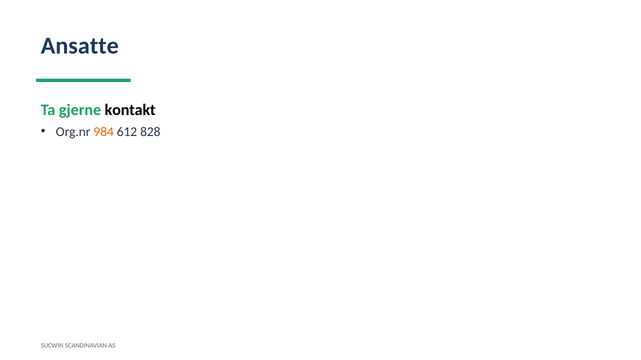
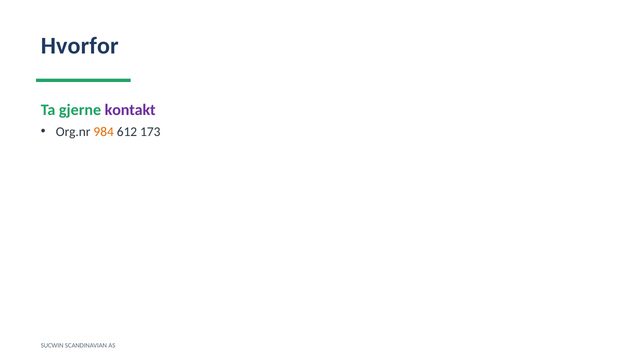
Ansatte: Ansatte -> Hvorfor (80, 46)
kontakt colour: black -> purple (130, 110)
828: 828 -> 173 (150, 132)
